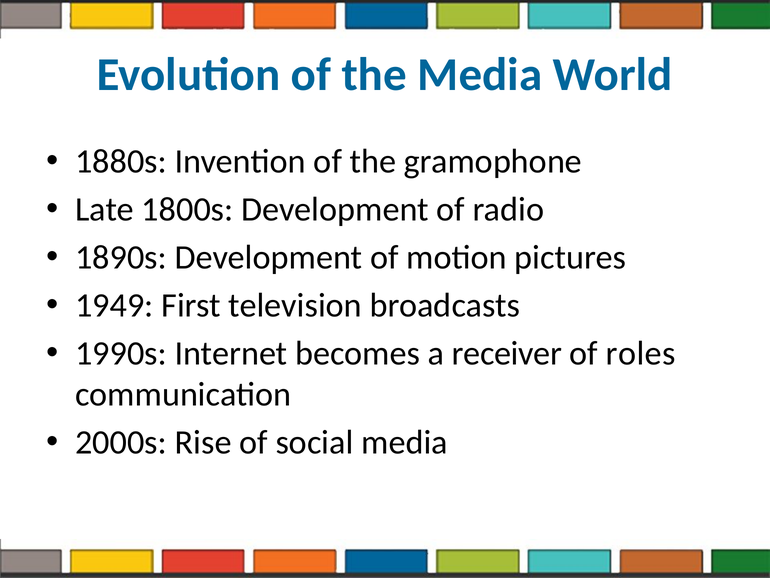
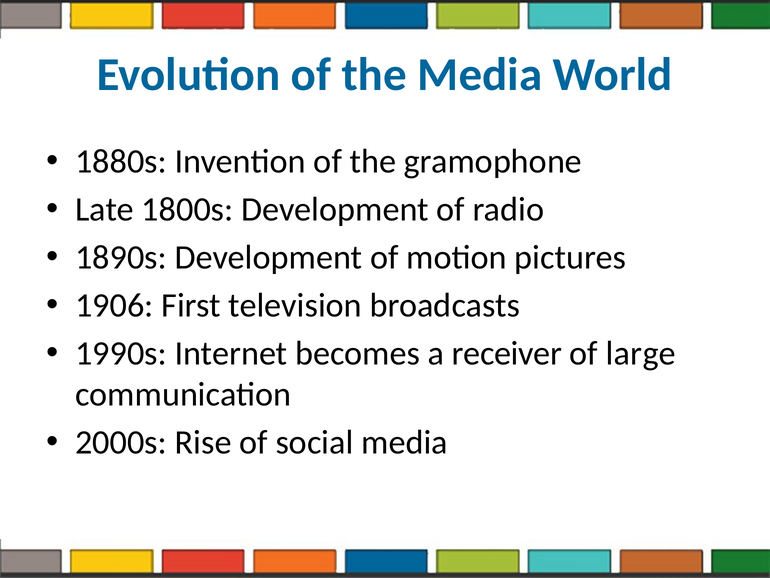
1949: 1949 -> 1906 (114, 305)
roles: roles -> large (641, 353)
